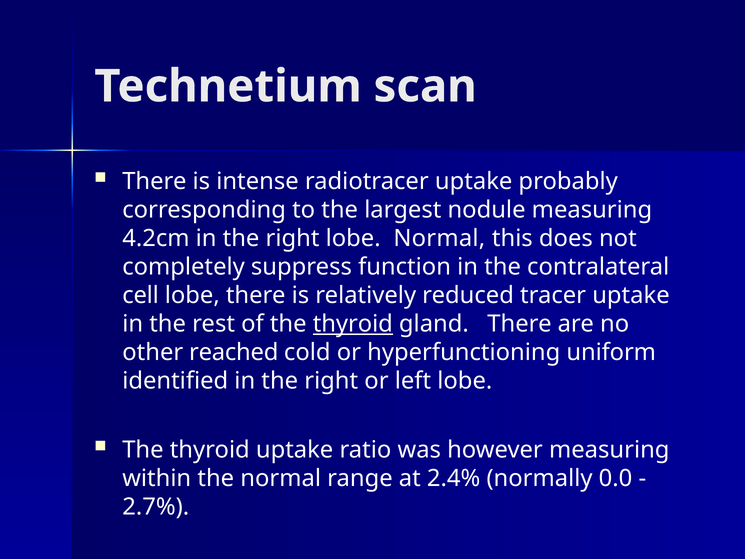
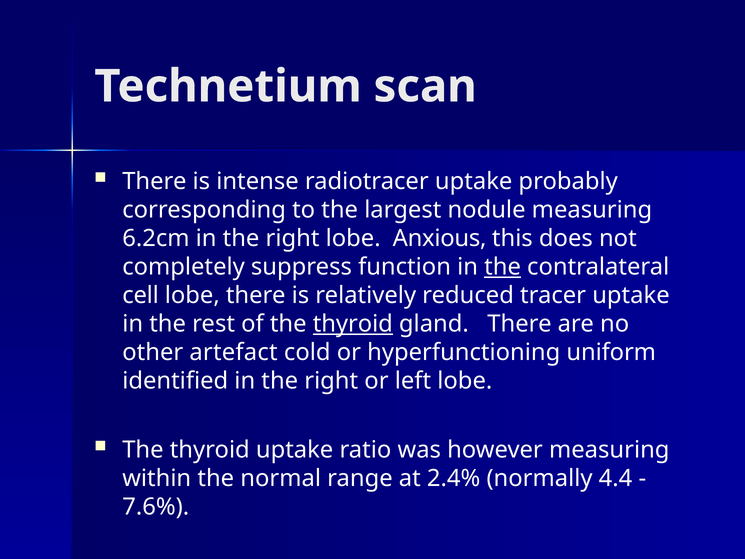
4.2cm: 4.2cm -> 6.2cm (156, 238)
lobe Normal: Normal -> Anxious (440, 238)
the underline: none -> present (503, 267)
reached: reached -> artefact (234, 352)
0.0: 0.0 -> 4.4 (615, 478)
2.7%: 2.7% -> 7.6% (156, 507)
